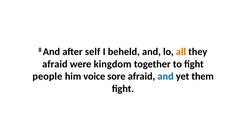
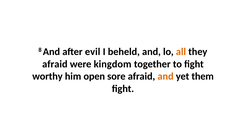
self: self -> evil (93, 51)
people: people -> worthy (47, 76)
voice: voice -> open (94, 76)
and colour: blue -> orange (166, 76)
